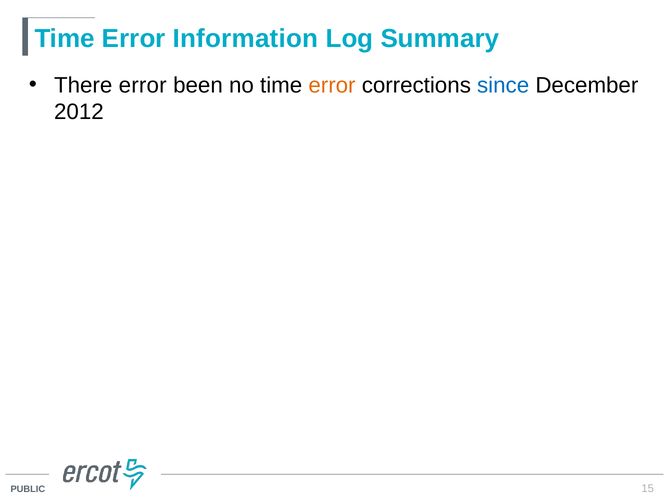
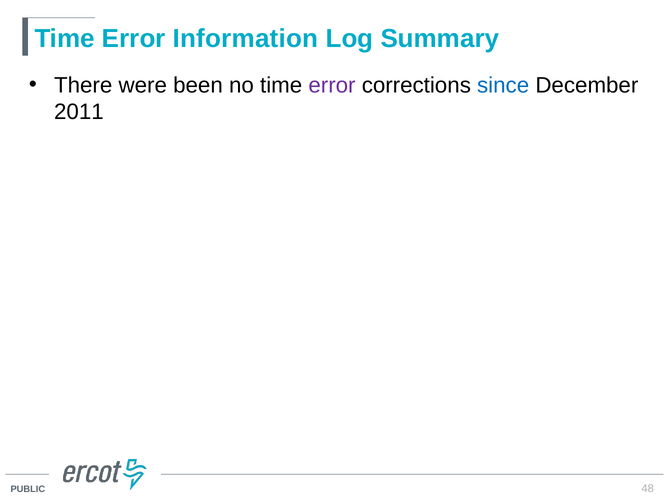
There error: error -> were (143, 85)
error colour: orange -> purple (332, 85)
2012: 2012 -> 2011 (79, 112)
15: 15 -> 48 (648, 489)
